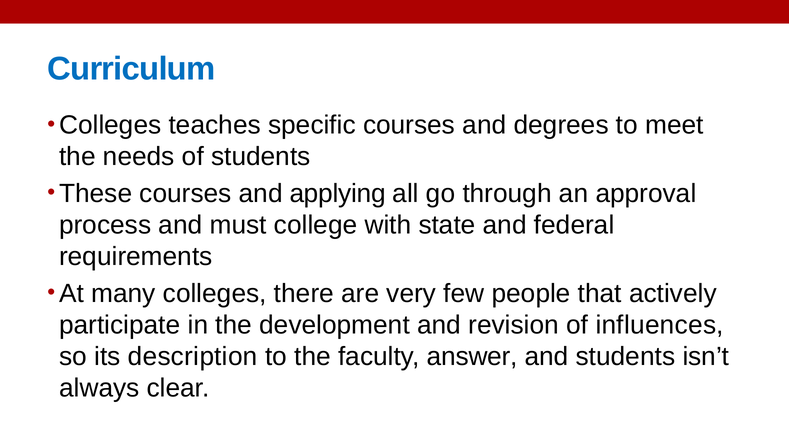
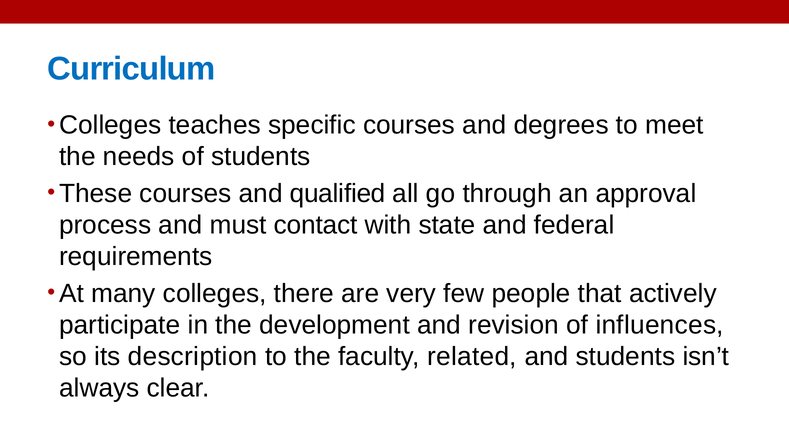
applying: applying -> qualified (338, 194)
college: college -> contact (316, 225)
answer: answer -> related (472, 357)
